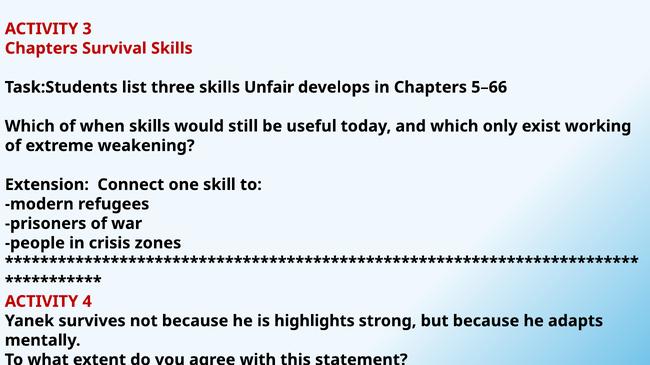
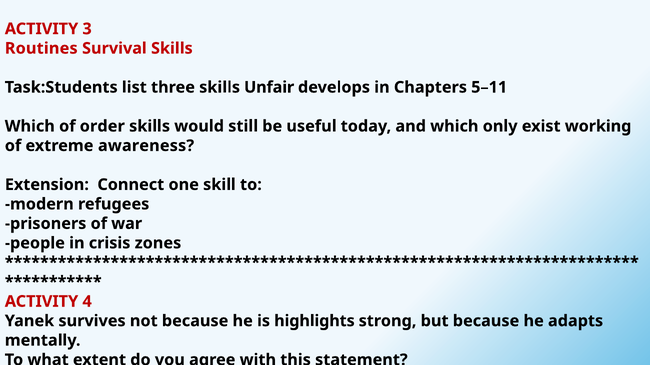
Chapters: Chapters -> Routines (41, 48)
5–66: 5–66 -> 5–11 (489, 87)
when: when -> order (102, 126)
weakening: weakening -> awareness (146, 146)
